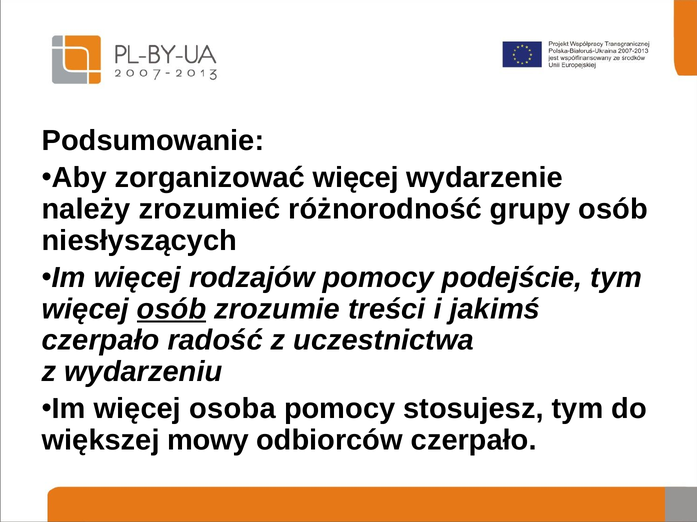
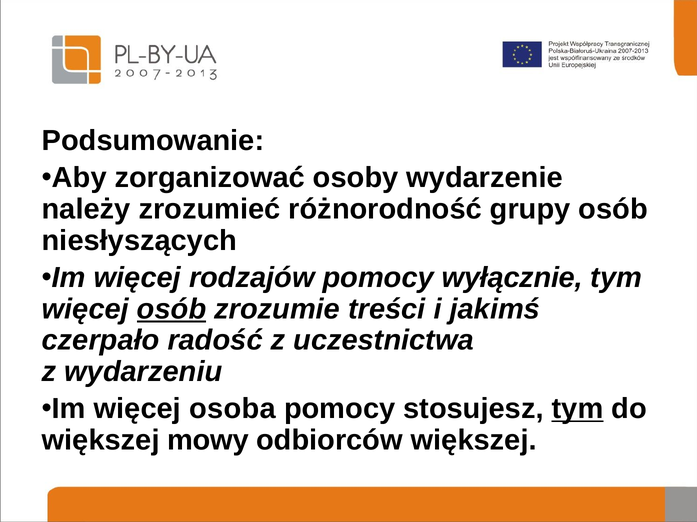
zorganizować więcej: więcej -> osoby (356, 178)
podejście: podejście -> wyłącznie (512, 278)
tym underline: none -> present (578, 409)
odbiorców czerpało: czerpało -> większej (474, 441)
